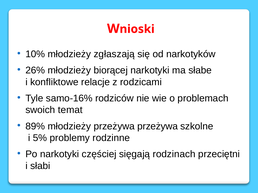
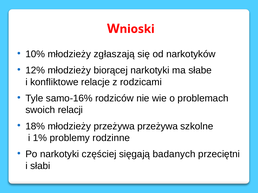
26%: 26% -> 12% (35, 71)
temat: temat -> relacji (70, 110)
89%: 89% -> 18% (35, 127)
5%: 5% -> 1% (40, 138)
rodzinach: rodzinach -> badanych (174, 155)
